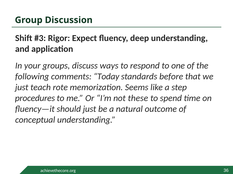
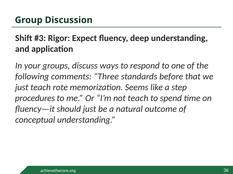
Today: Today -> Three (106, 77)
not these: these -> teach (138, 99)
